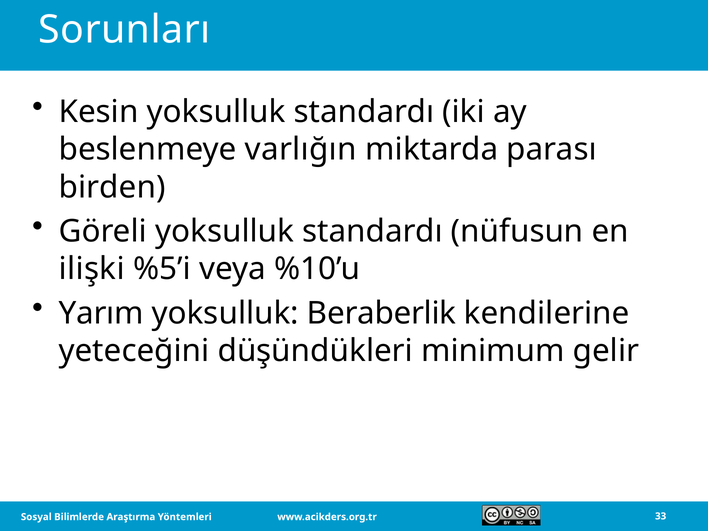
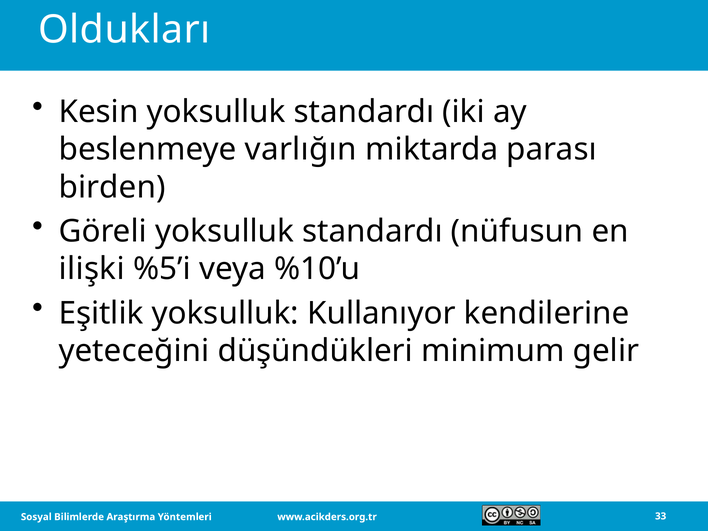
Sorunları: Sorunları -> Oldukları (124, 30)
Yarım: Yarım -> Eşitlik (101, 313)
Beraberlik: Beraberlik -> Kullanıyor (381, 313)
